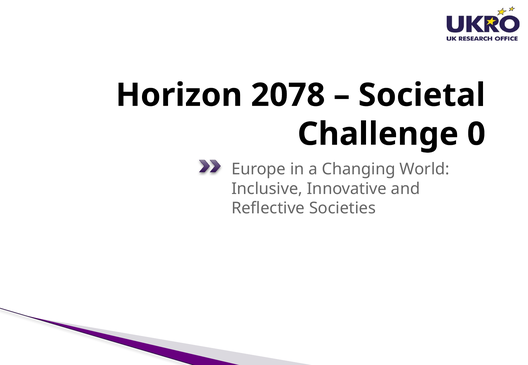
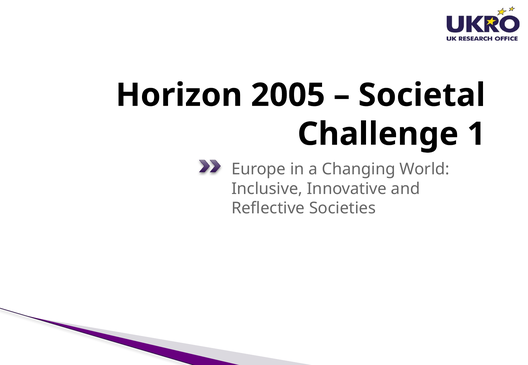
2078: 2078 -> 2005 (288, 95)
0: 0 -> 1 (476, 134)
